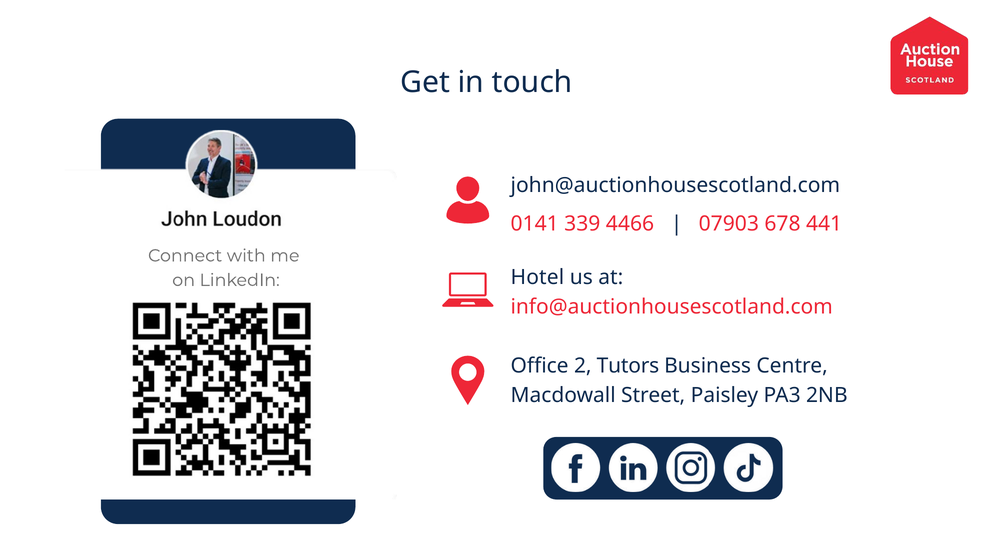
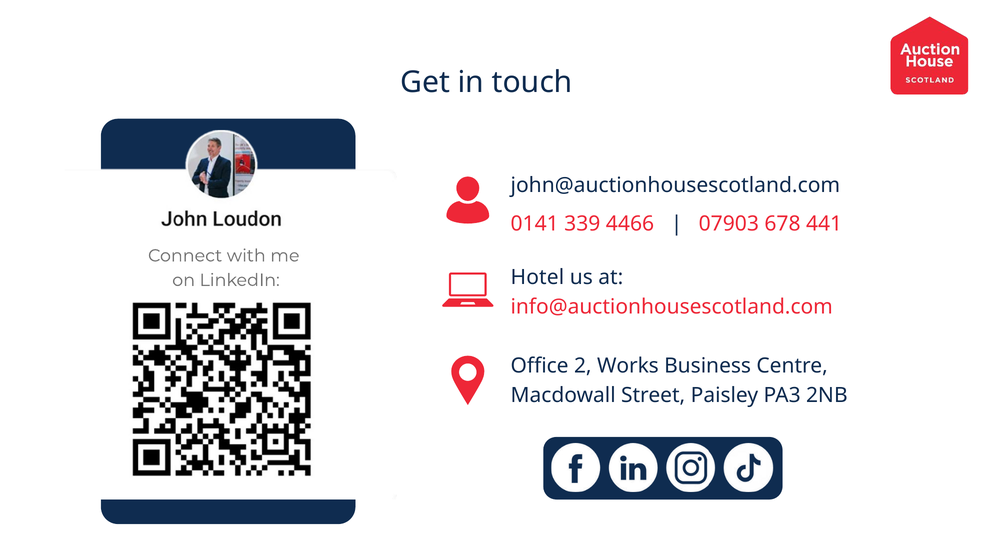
Tutors: Tutors -> Works (628, 366)
